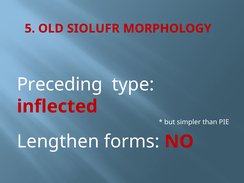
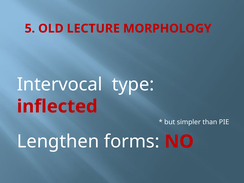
SIOLUFR: SIOLUFR -> LECTURE (93, 29)
Preceding: Preceding -> Intervocal (60, 84)
